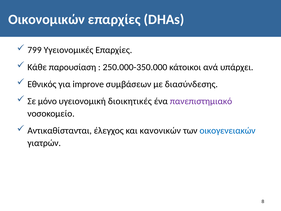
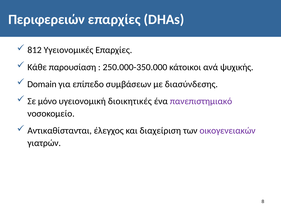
Οικονομικών: Οικονομικών -> Περιφερειών (47, 19)
799: 799 -> 812 (35, 50)
υπάρχει: υπάρχει -> ψυχικής (237, 67)
Εθνικός: Εθνικός -> Domain (42, 84)
improve: improve -> επίπεδο (88, 84)
κανονικών: κανονικών -> διαχείριση (160, 131)
οικογενειακών colour: blue -> purple (228, 131)
